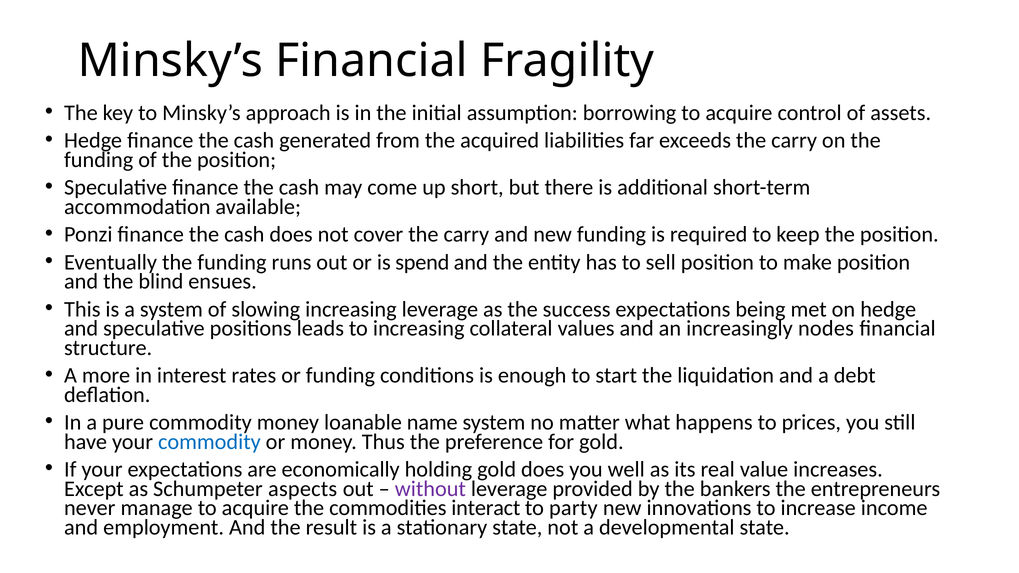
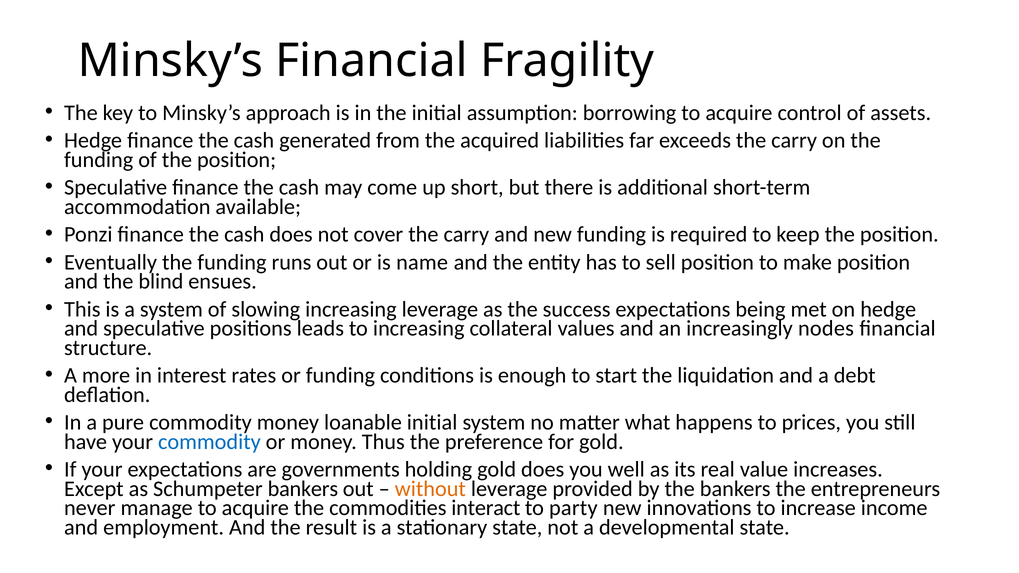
spend: spend -> name (422, 262)
loanable name: name -> initial (432, 423)
economically: economically -> governments (341, 470)
Schumpeter aspects: aspects -> bankers (303, 489)
without colour: purple -> orange (430, 489)
